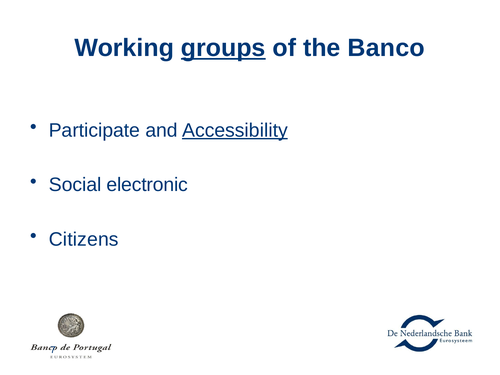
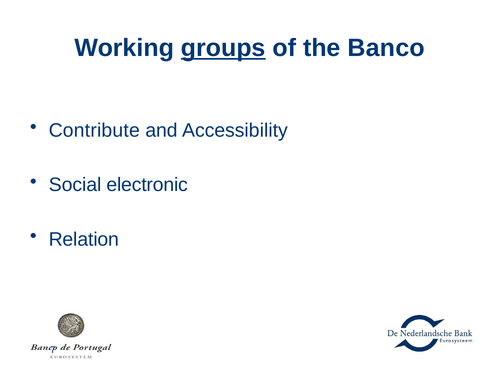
Participate: Participate -> Contribute (94, 130)
Accessibility underline: present -> none (235, 130)
Citizens: Citizens -> Relation (84, 239)
